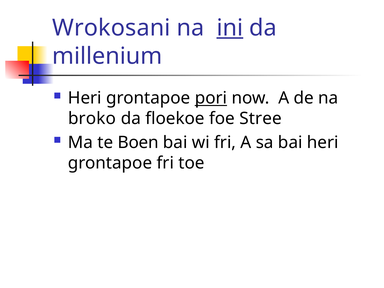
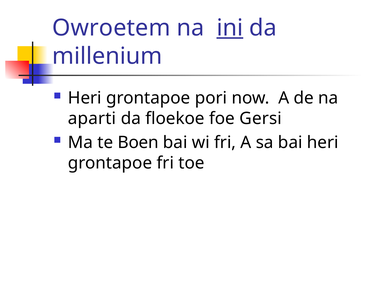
Wrokosani: Wrokosani -> Owroetem (111, 28)
pori underline: present -> none (211, 98)
broko: broko -> aparti (92, 119)
Stree: Stree -> Gersi (261, 119)
